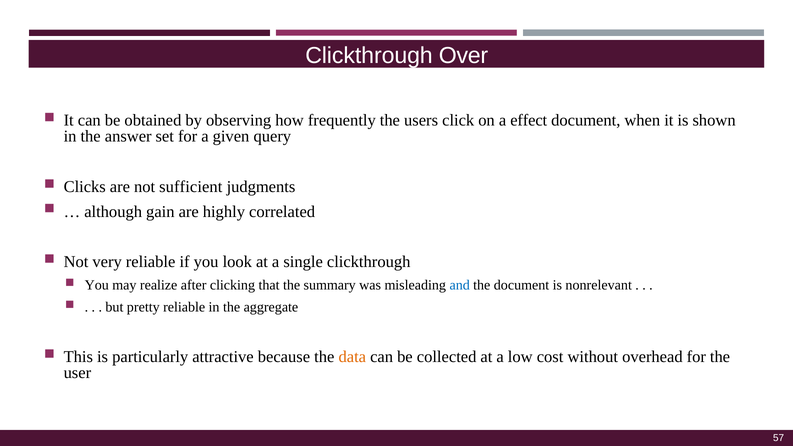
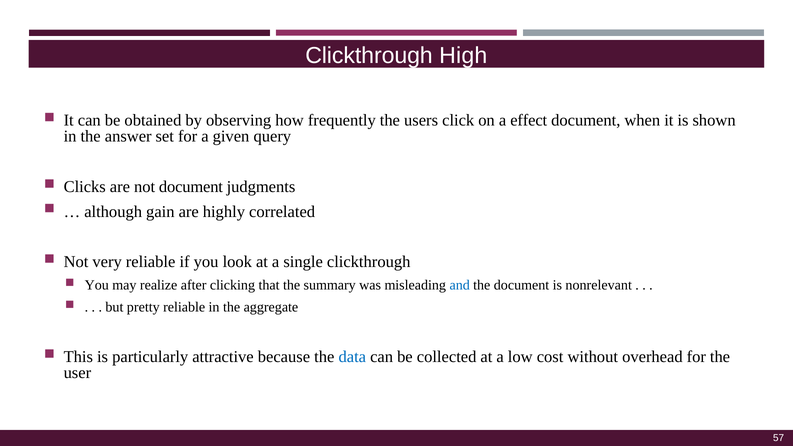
Over: Over -> High (463, 55)
not sufficient: sufficient -> document (191, 187)
data colour: orange -> blue (352, 357)
